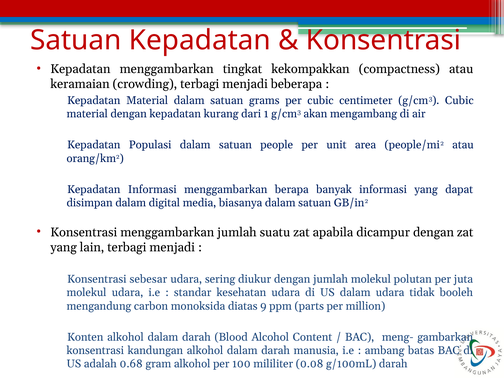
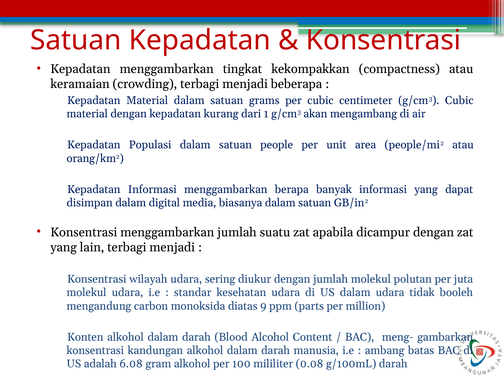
sebesar: sebesar -> wilayah (148, 279)
0.68: 0.68 -> 6.08 (131, 364)
